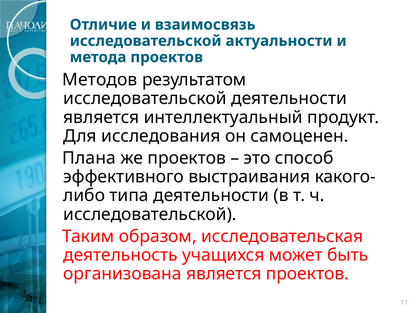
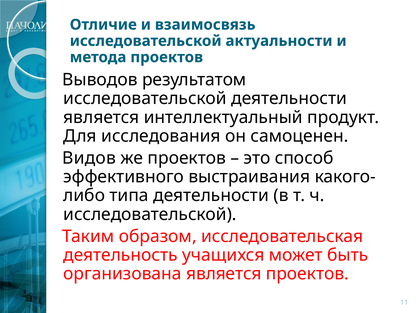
Методов: Методов -> Выводов (100, 80)
Плана: Плана -> Видов (89, 158)
